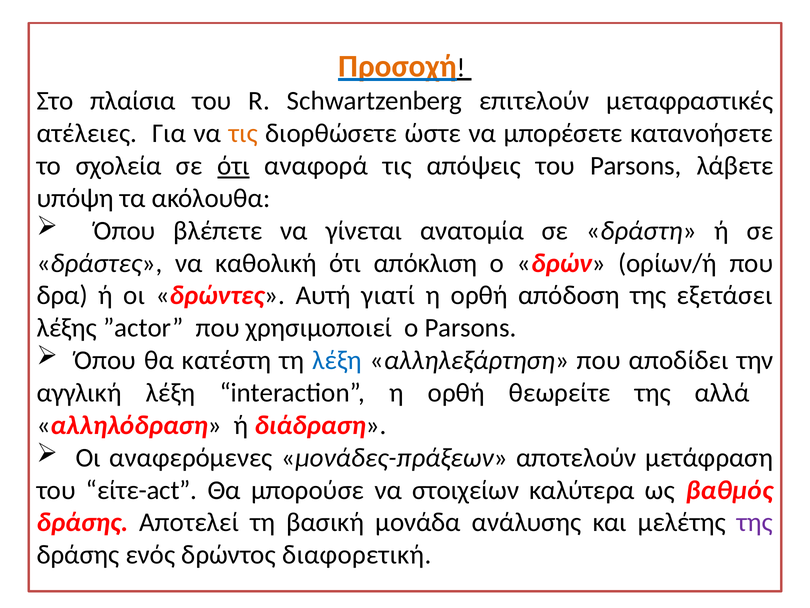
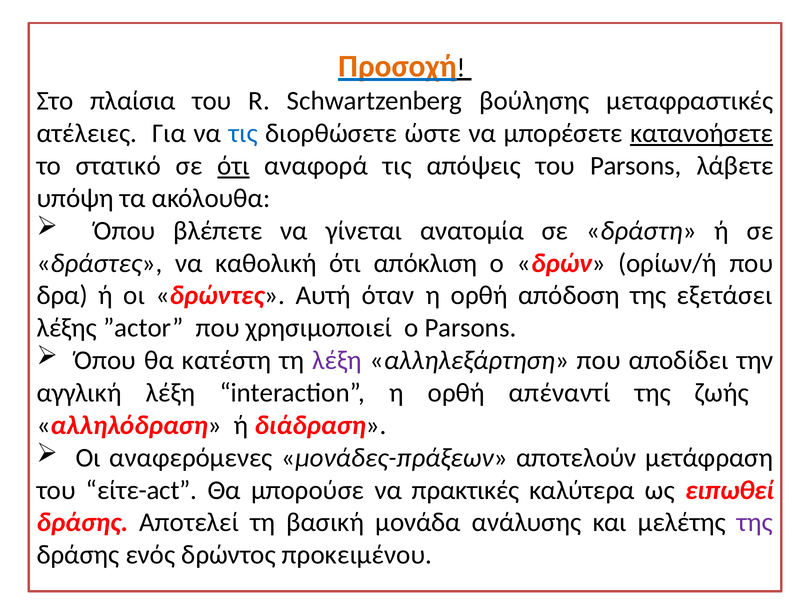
επιτελούν: επιτελούν -> βούλησης (534, 101)
τις colour: orange -> blue (243, 133)
κατανοήσετε underline: none -> present (702, 133)
σχολεία: σχολεία -> στατικό (118, 166)
γιατί: γιατί -> όταν (388, 295)
λέξη colour: blue -> purple (337, 360)
θεωρείτε: θεωρείτε -> απέναντί (560, 393)
αλλά: αλλά -> ζωής (722, 393)
στοιχείων: στοιχείων -> πρακτικές (466, 490)
βαθμός: βαθμός -> ειπωθεί (730, 490)
διαφορετική: διαφορετική -> προκειμένου (357, 555)
